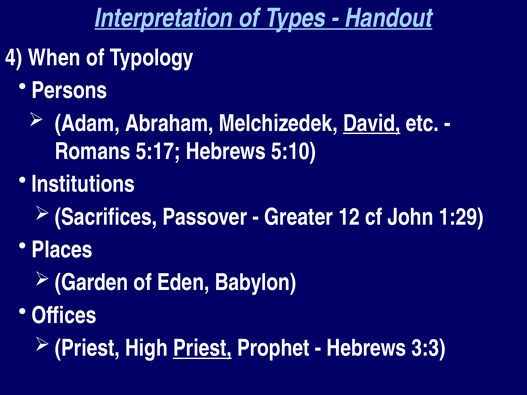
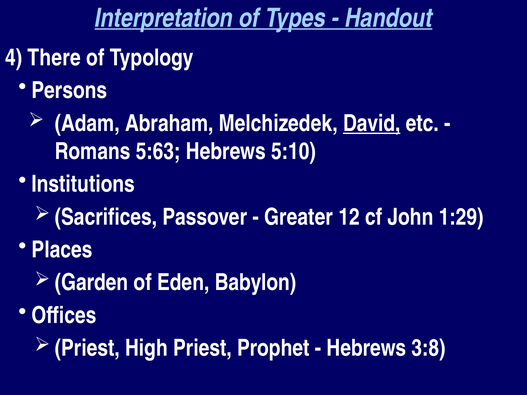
When: When -> There (54, 58)
5:17: 5:17 -> 5:63 (158, 152)
Priest underline: present -> none (202, 348)
3:3: 3:3 -> 3:8 (429, 348)
